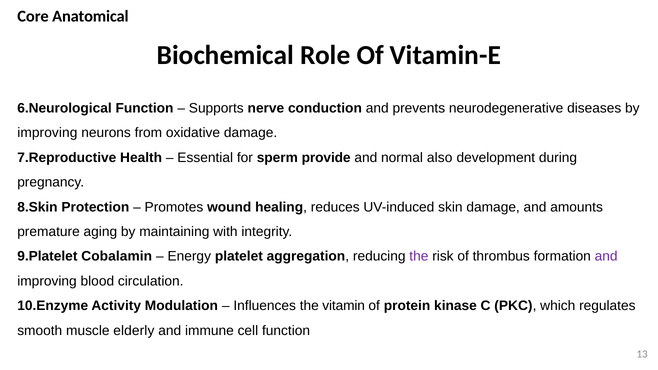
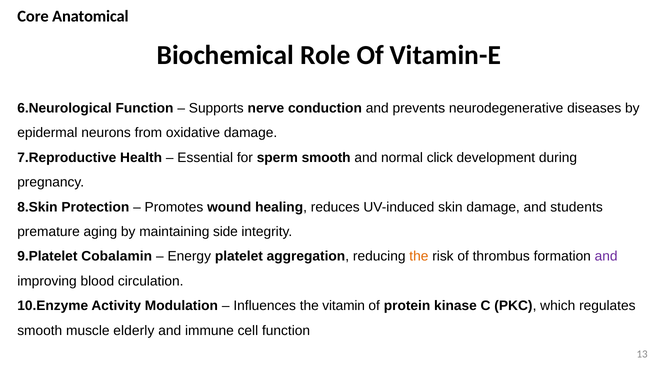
improving: improving -> epidermal (47, 133)
sperm provide: provide -> smooth (326, 158)
also: also -> click (440, 158)
amounts: amounts -> students (577, 207)
with: with -> side (225, 232)
the colour: purple -> orange (419, 257)
